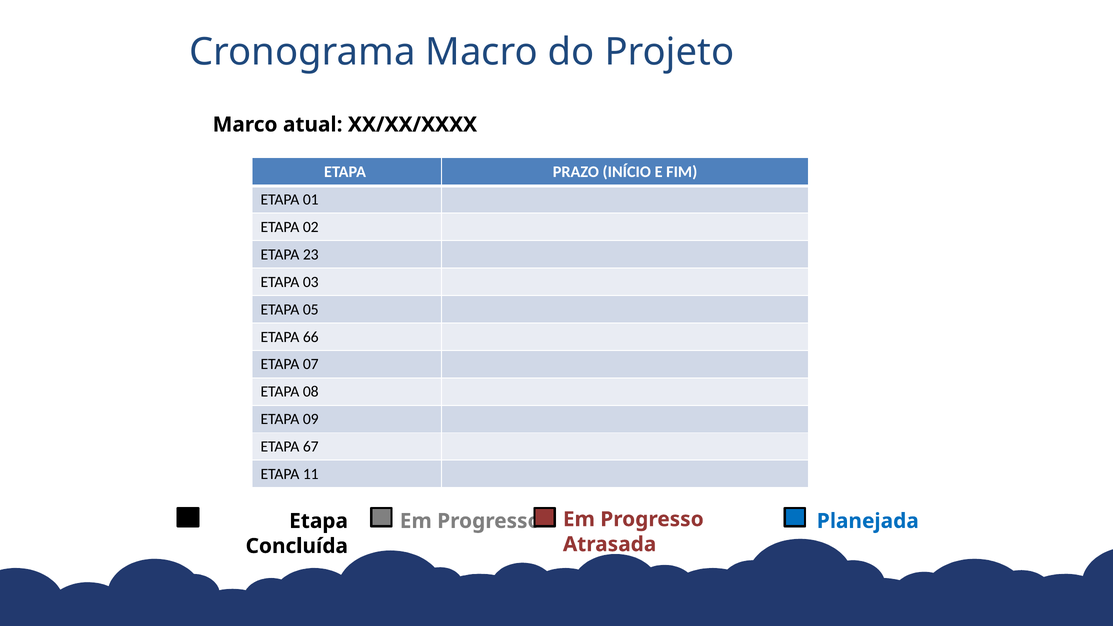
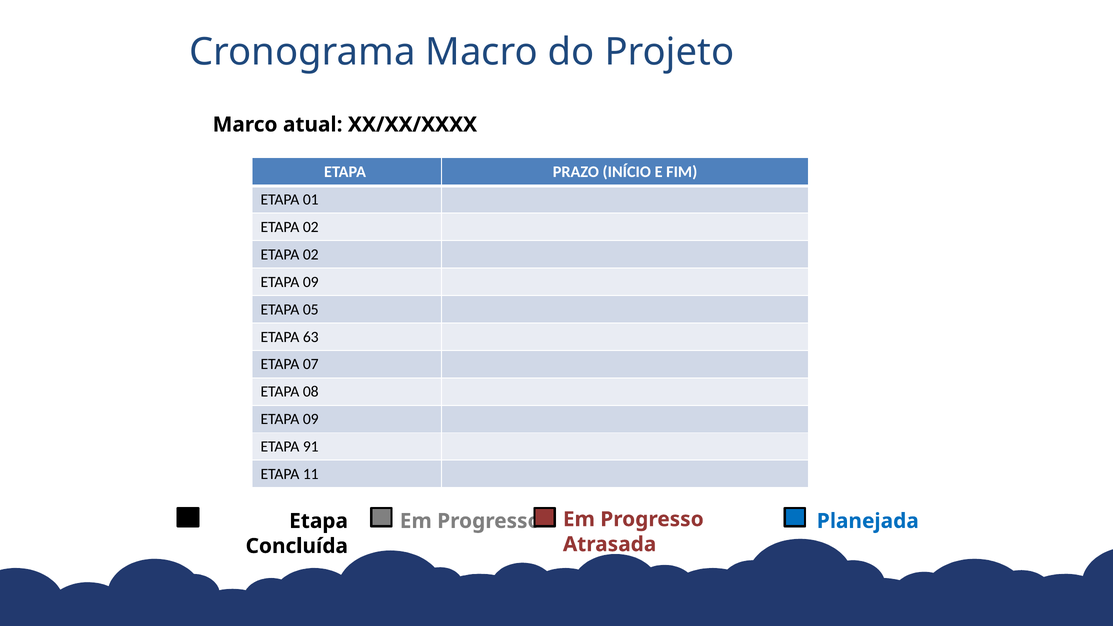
23: 23 -> 02 (311, 255)
03: 03 -> 09 (311, 282)
66: 66 -> 63 (311, 337)
67: 67 -> 91 (311, 447)
